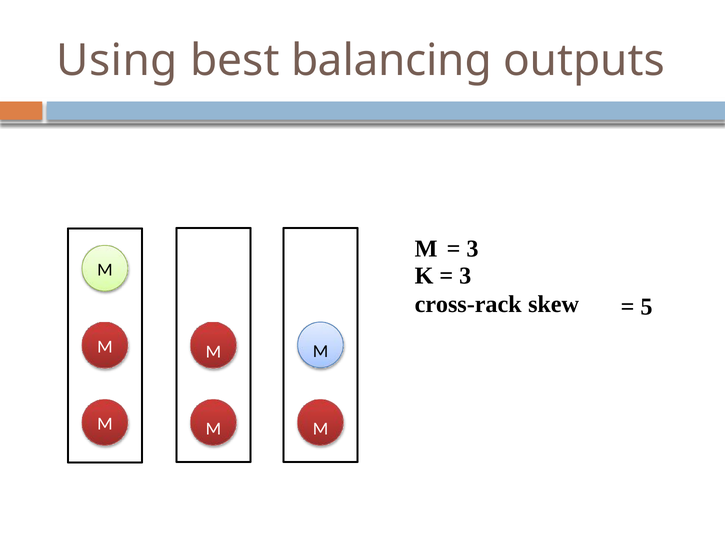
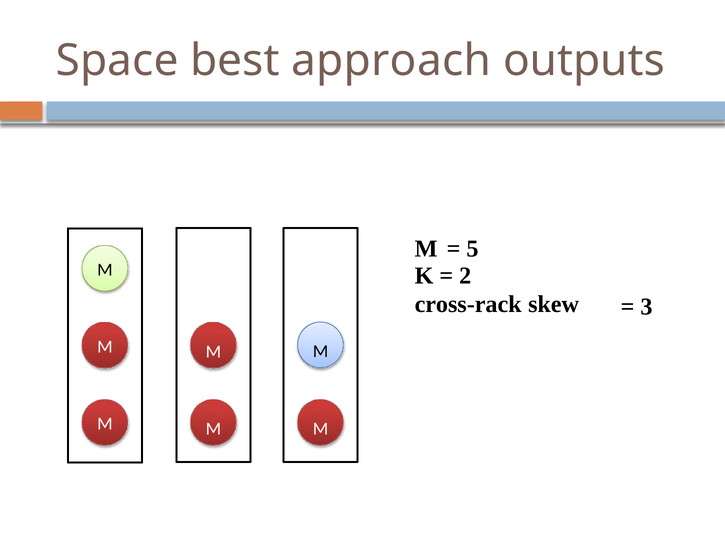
Using: Using -> Space (117, 60)
balancing: balancing -> approach (391, 60)
3: 3 -> 5 (472, 249)
3: 3 -> 2 (465, 276)
5: 5 -> 3 (647, 306)
